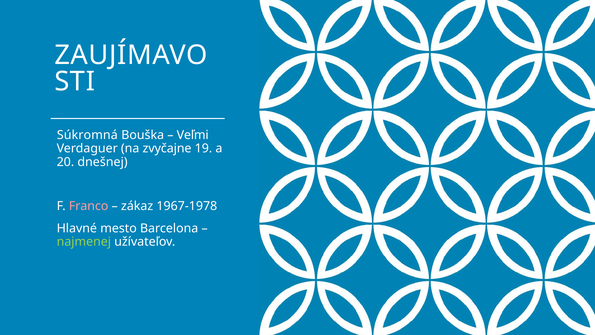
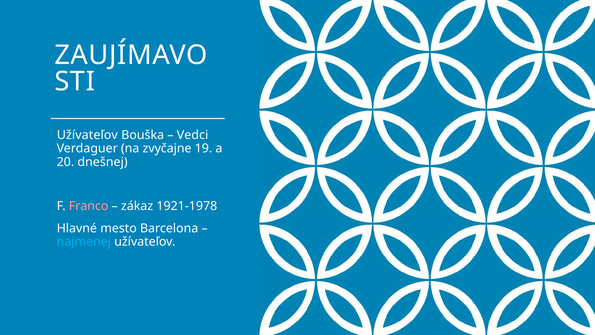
Súkromná: Súkromná -> Užívateľov (87, 135)
Veľmi: Veľmi -> Vedci (193, 135)
1967-1978: 1967-1978 -> 1921-1978 (187, 206)
najmenej colour: light green -> light blue (84, 241)
